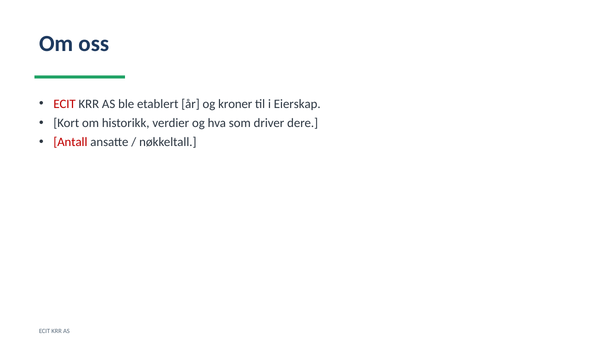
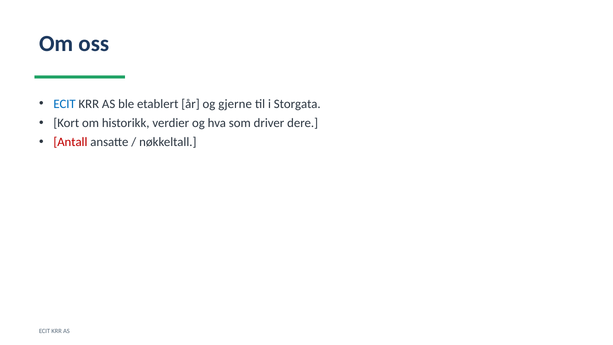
ECIT colour: red -> blue (65, 104)
kroner: kroner -> gjerne (235, 104)
Eierskap: Eierskap -> Storgata (297, 104)
